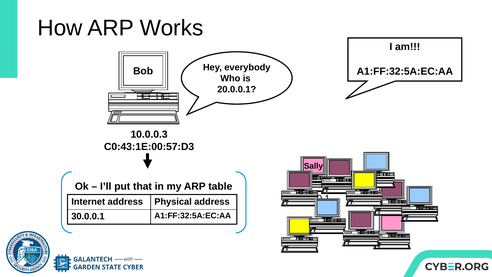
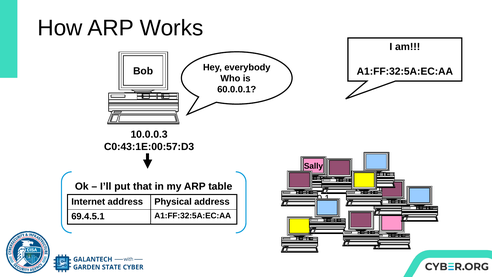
20.0.0.1: 20.0.0.1 -> 60.0.0.1 (237, 90)
30.0.0.1: 30.0.0.1 -> 69.4.5.1 (88, 216)
